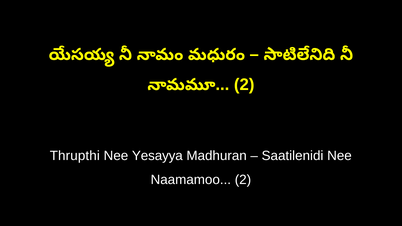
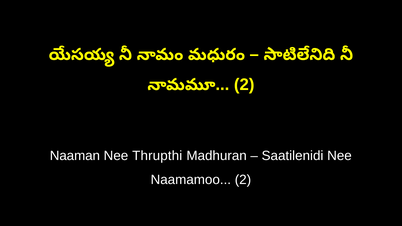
Thrupthi: Thrupthi -> Naaman (75, 156)
Yesayya: Yesayya -> Thrupthi (157, 156)
